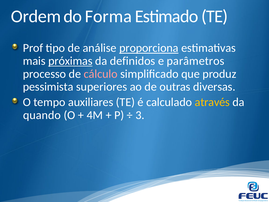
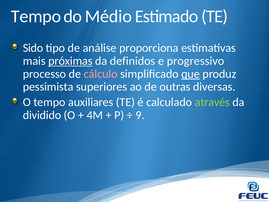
Ordem: Ordem -> Tempo (36, 16)
Forma: Forma -> Médio (108, 16)
Prof: Prof -> Sido (33, 48)
proporciona underline: present -> none (149, 48)
parâmetros: parâmetros -> progressivo (196, 61)
que underline: none -> present (191, 74)
através colour: yellow -> light green (212, 102)
quando: quando -> dividido (42, 115)
3: 3 -> 9 (140, 115)
